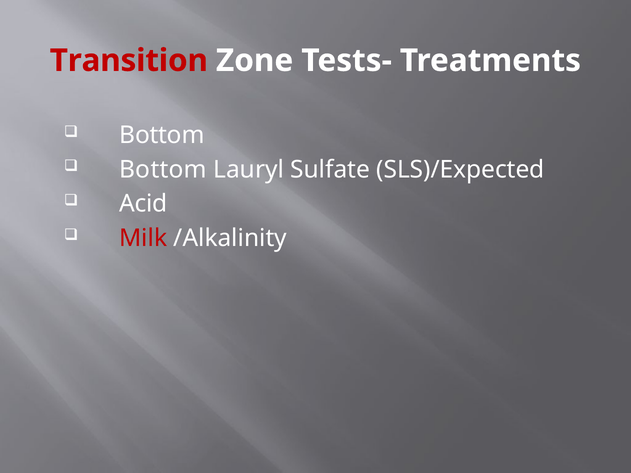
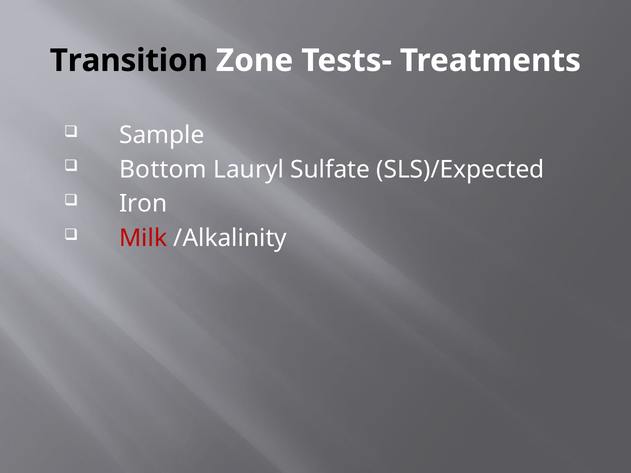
Transition colour: red -> black (129, 61)
Bottom: Bottom -> Sample (162, 135)
Acid: Acid -> Iron (143, 204)
